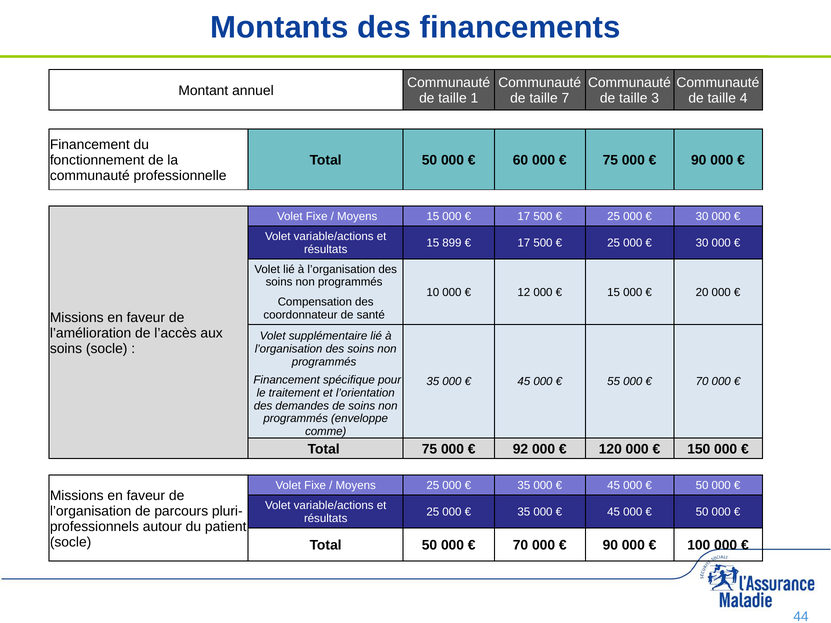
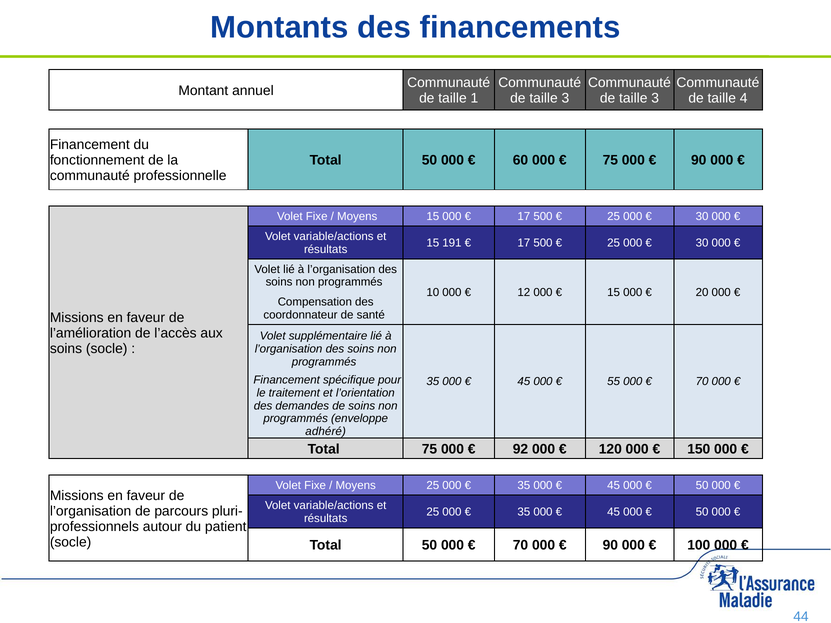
7: 7 -> 3 (565, 98)
899: 899 -> 191 (452, 243)
comme: comme -> adhéré (326, 432)
